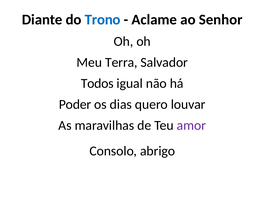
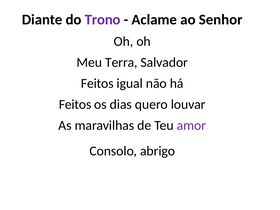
Trono colour: blue -> purple (103, 20)
Todos: Todos -> Feitos (97, 83)
Poder: Poder -> Feitos (75, 104)
